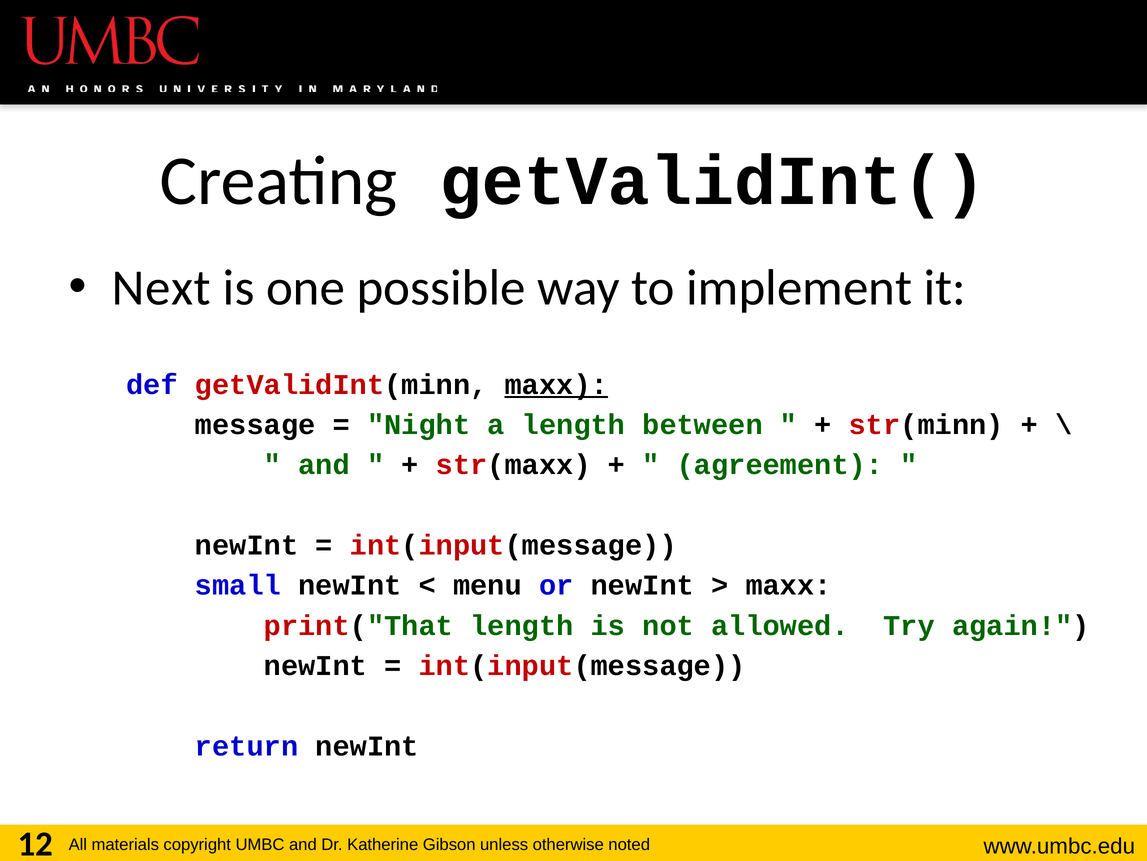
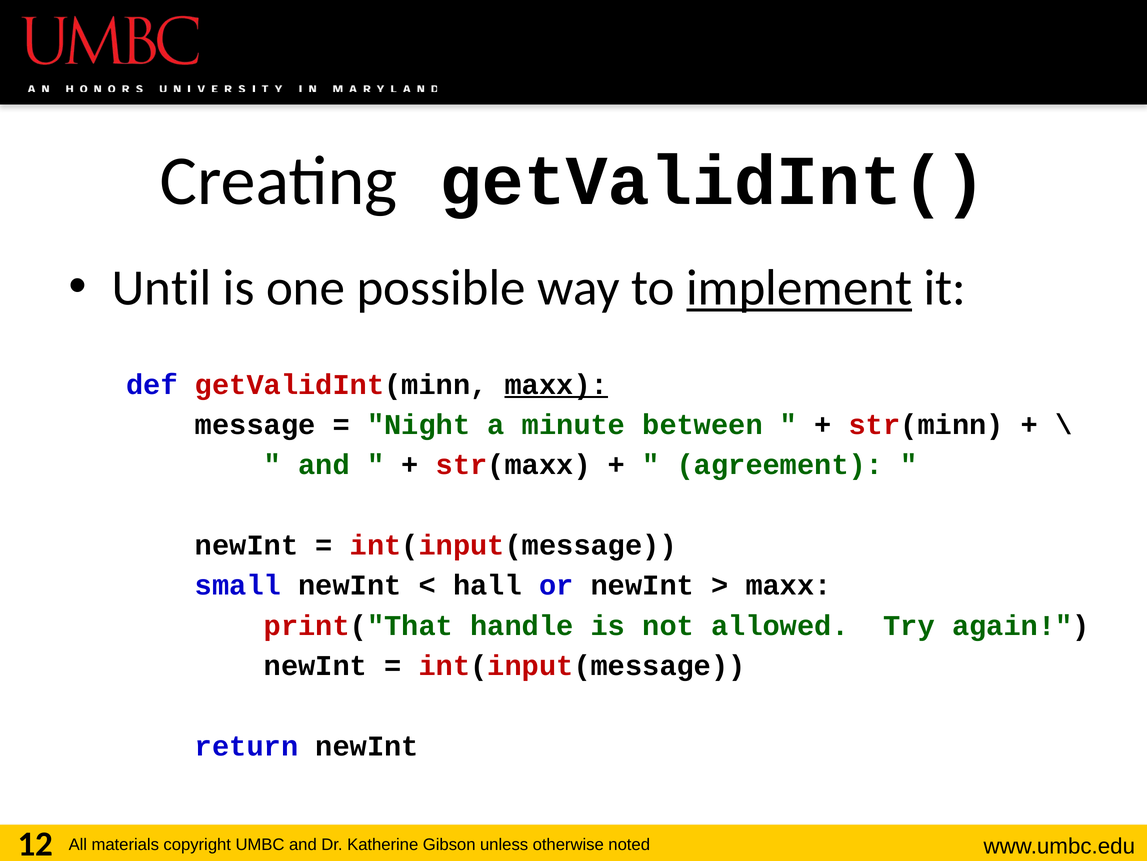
Next: Next -> Until (162, 288)
implement underline: none -> present (799, 288)
a length: length -> minute (574, 424)
menu: menu -> hall (487, 585)
print("That length: length -> handle (522, 625)
